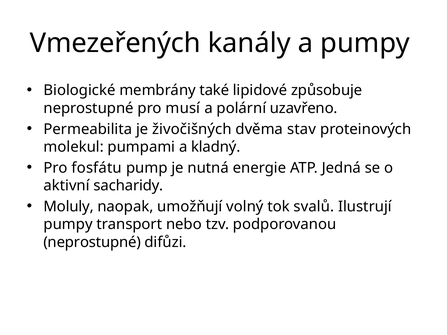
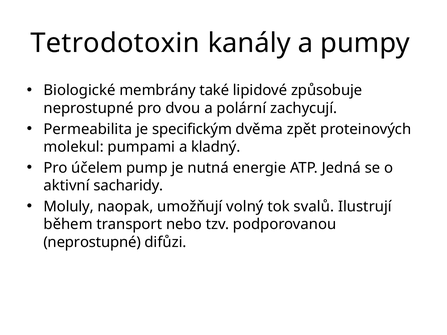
Vmezeřených: Vmezeřených -> Tetrodotoxin (115, 43)
musí: musí -> dvou (183, 108)
uzavřeno: uzavřeno -> zachycují (304, 108)
živočišných: živočišných -> specifickým (192, 129)
stav: stav -> zpět (302, 129)
fosfátu: fosfátu -> účelem (97, 168)
pumpy: pumpy -> během (68, 225)
